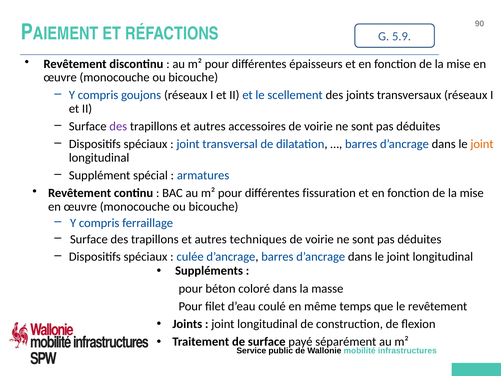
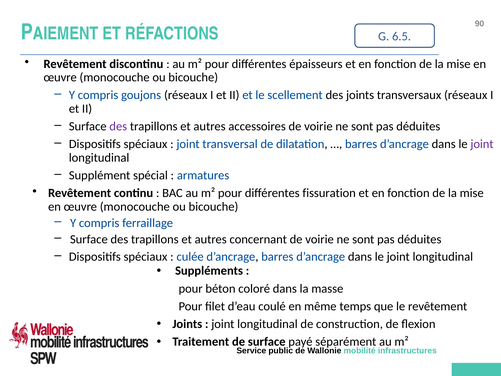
5.9: 5.9 -> 6.5 (402, 36)
joint colour: orange -> purple (482, 144)
techniques: techniques -> concernant (258, 239)
